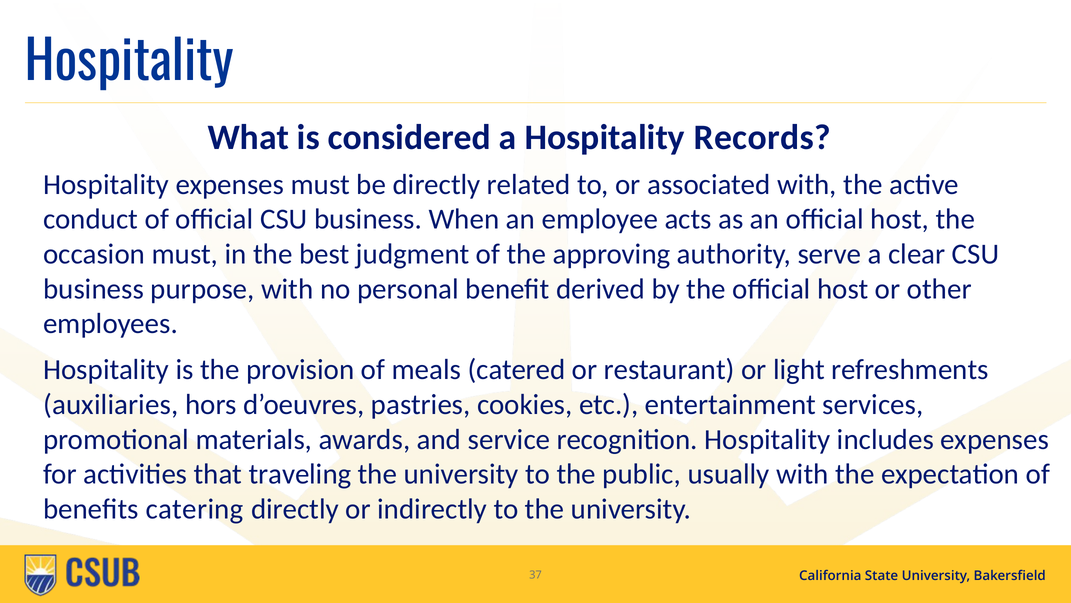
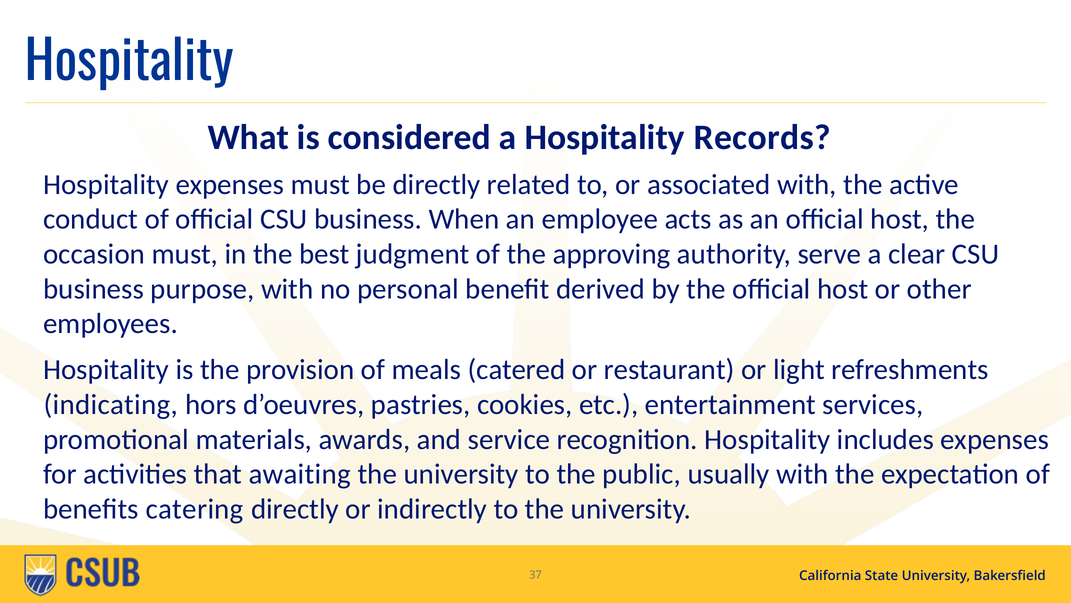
auxiliaries: auxiliaries -> indicating (111, 404)
traveling: traveling -> awaiting (300, 474)
